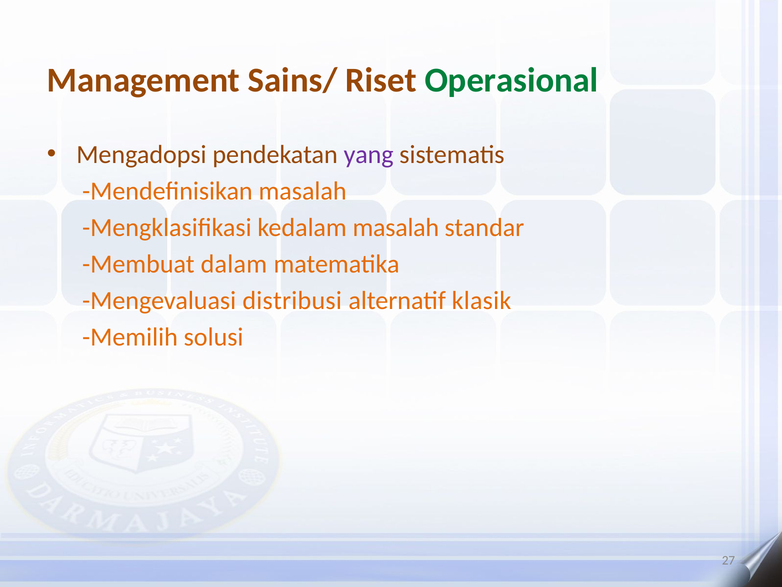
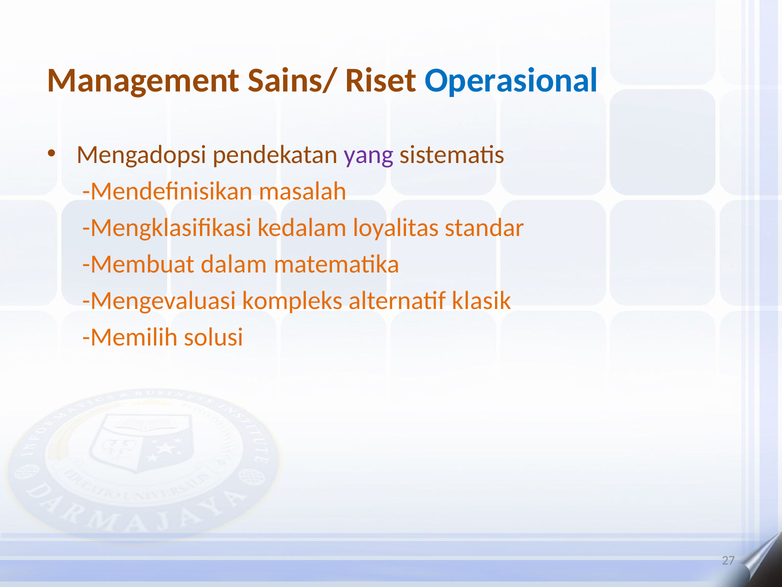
Operasional colour: green -> blue (511, 80)
kedalam masalah: masalah -> loyalitas (396, 227)
distribusi: distribusi -> kompleks (292, 300)
